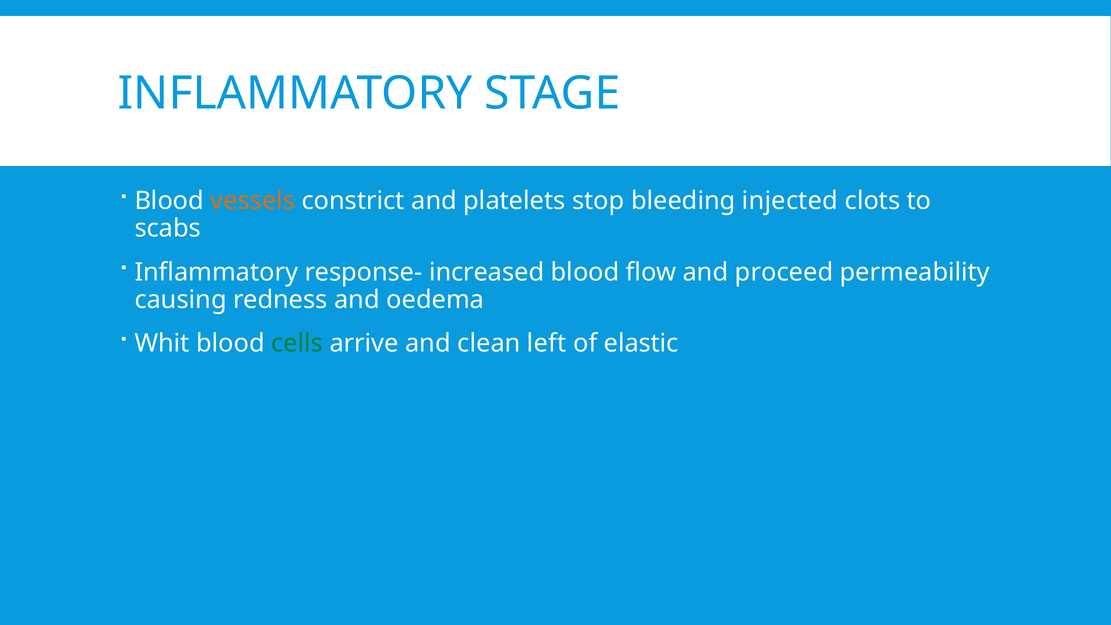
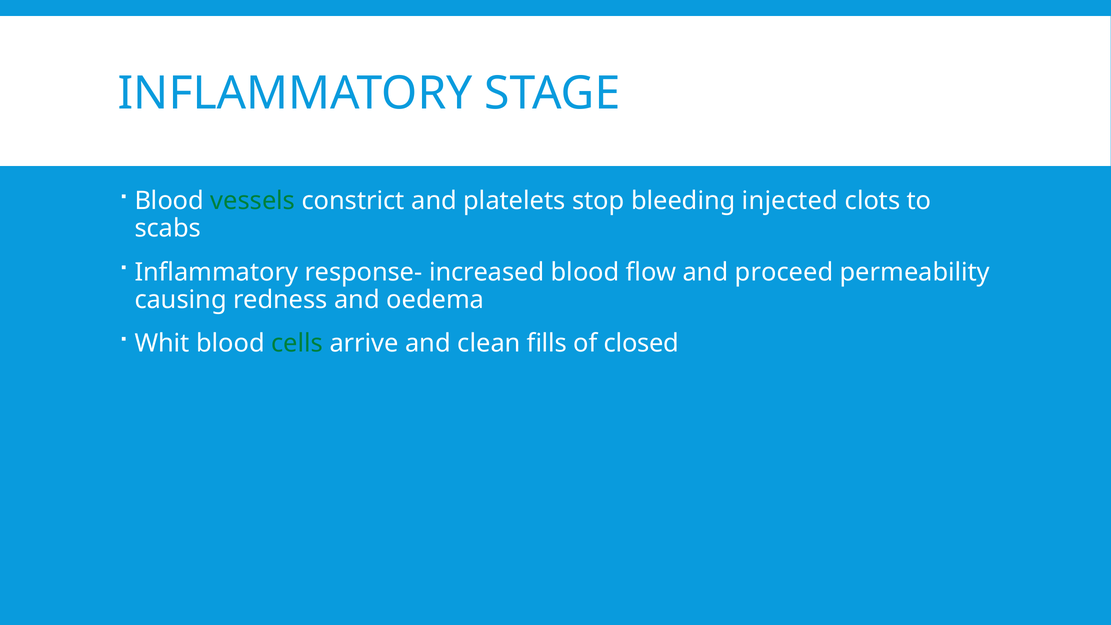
vessels colour: orange -> green (253, 201)
left: left -> fills (547, 343)
elastic: elastic -> closed (641, 343)
